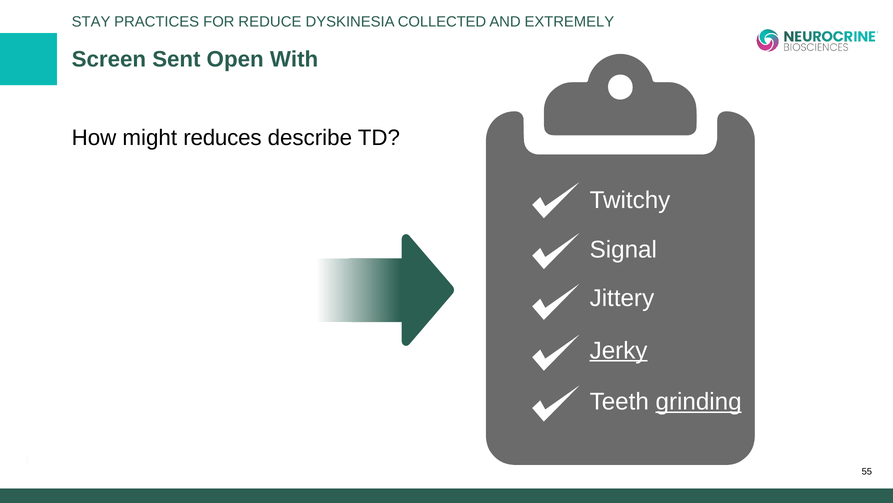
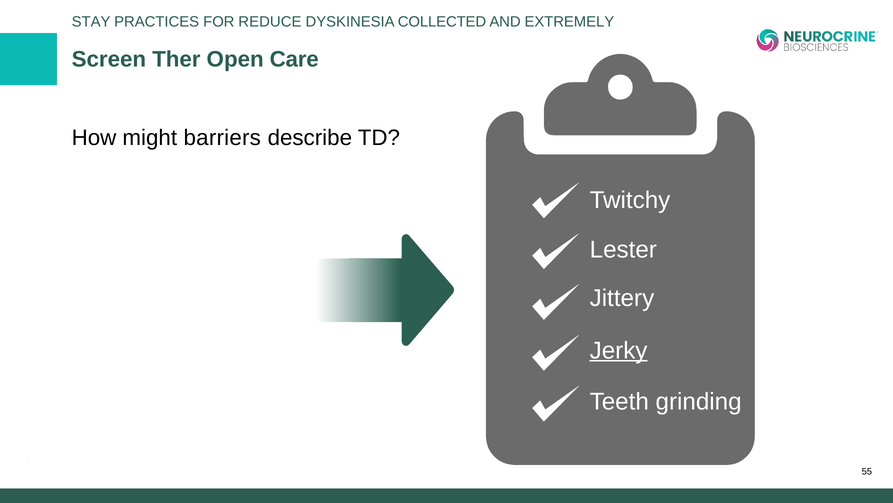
Sent: Sent -> Ther (176, 59)
With: With -> Care (294, 59)
reduces: reduces -> barriers (222, 138)
Signal: Signal -> Lester (623, 250)
grinding underline: present -> none (699, 401)
